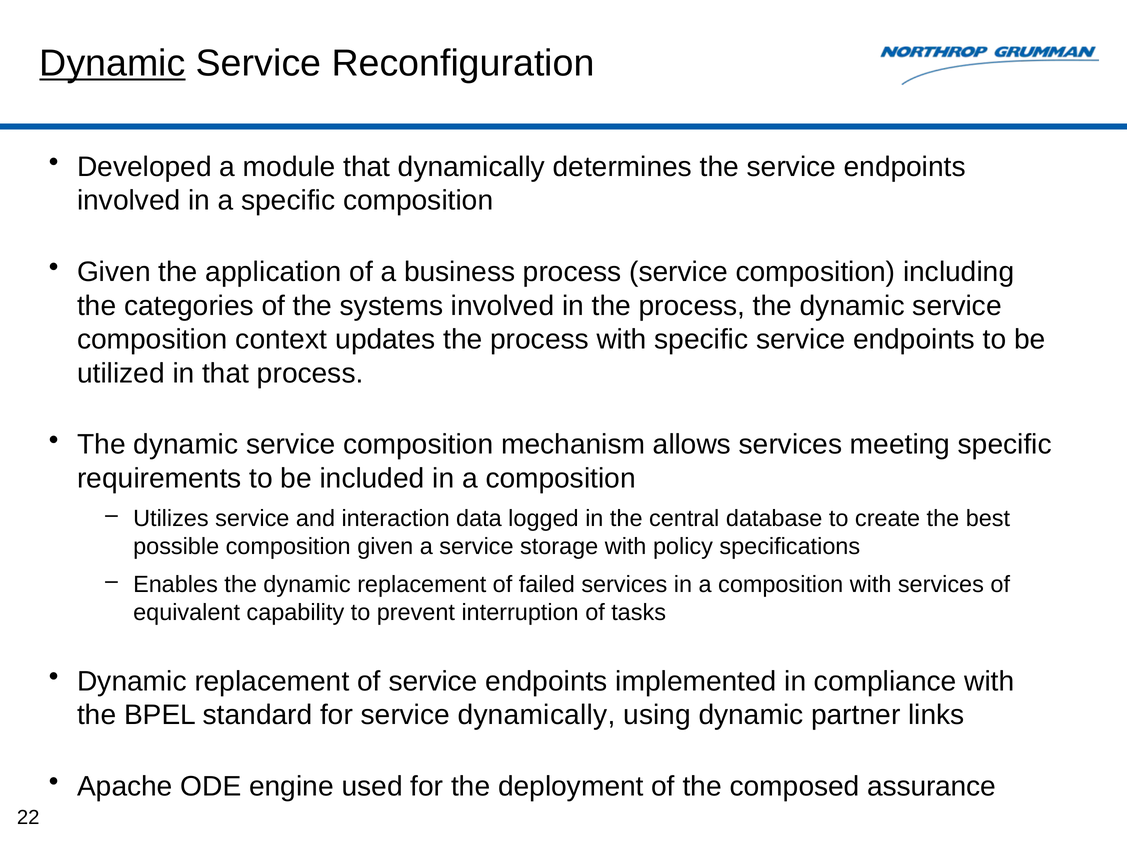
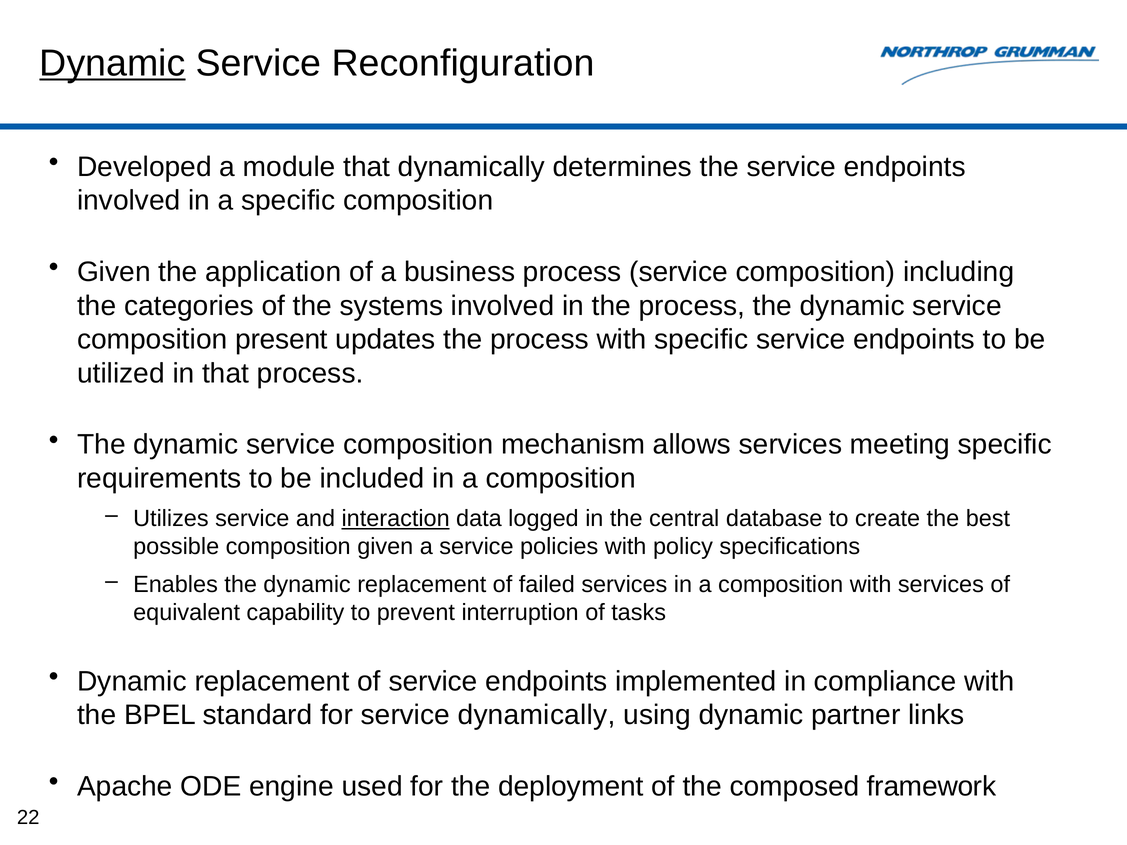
context: context -> present (281, 340)
interaction underline: none -> present (396, 519)
storage: storage -> policies (559, 547)
assurance: assurance -> framework (932, 787)
